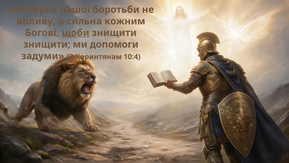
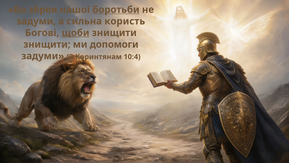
боротьби underline: none -> present (116, 10)
впливу: впливу -> задуми (36, 21)
кожним: кожним -> користь (125, 21)
